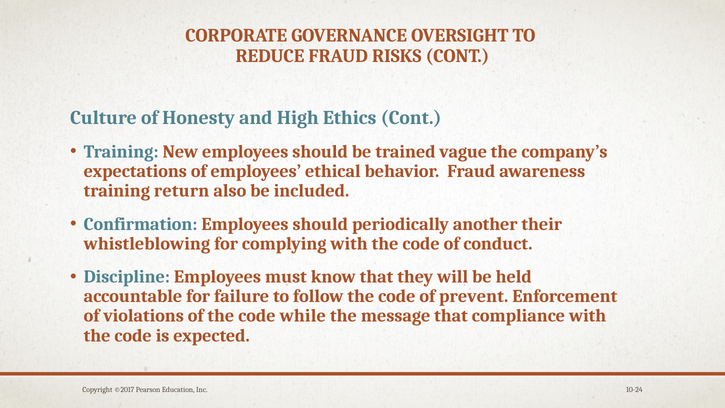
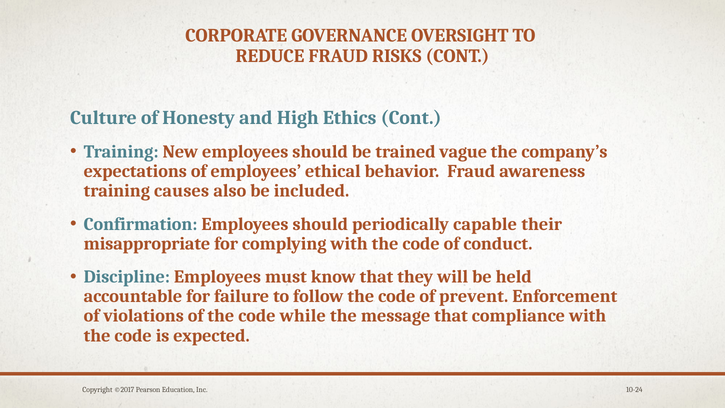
return: return -> causes (182, 191)
another: another -> capable (485, 224)
whistleblowing: whistleblowing -> misappropriate (147, 244)
